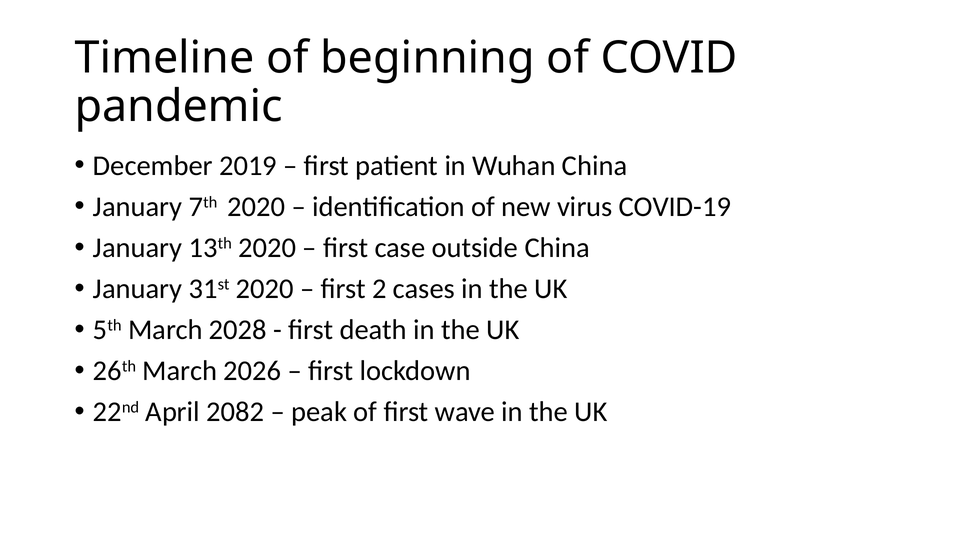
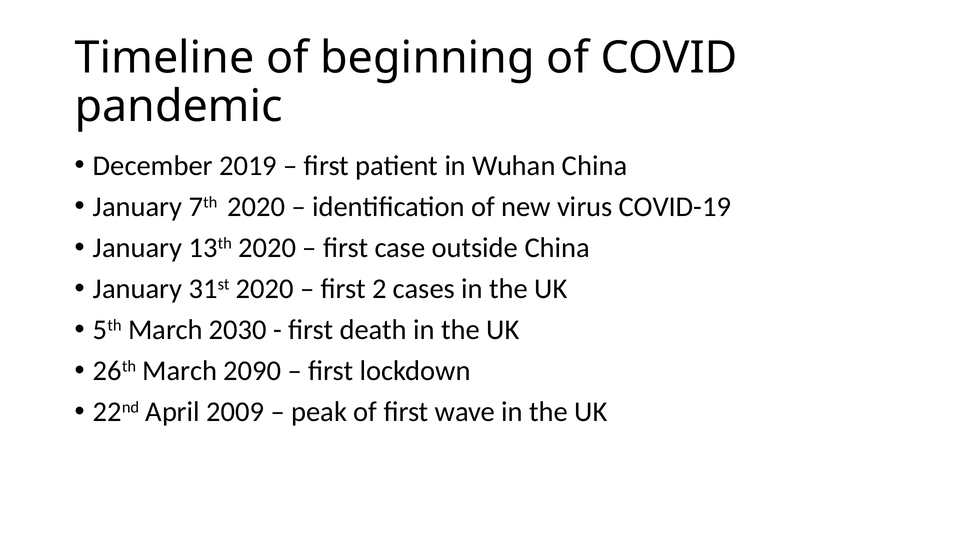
2028: 2028 -> 2030 (238, 330)
2026: 2026 -> 2090 (252, 371)
2082: 2082 -> 2009 (235, 412)
